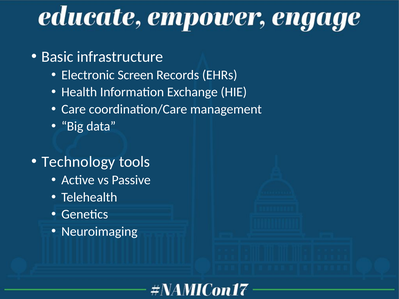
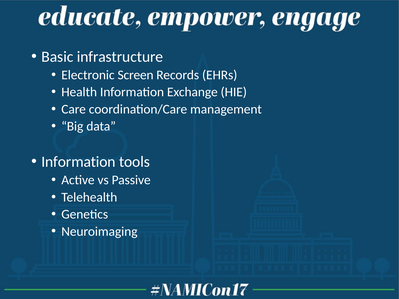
Technology: Technology -> Information (79, 162)
